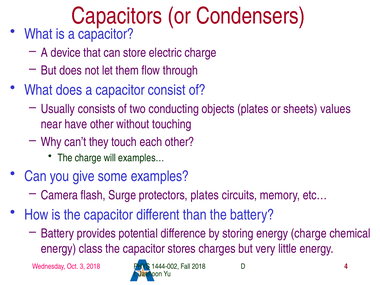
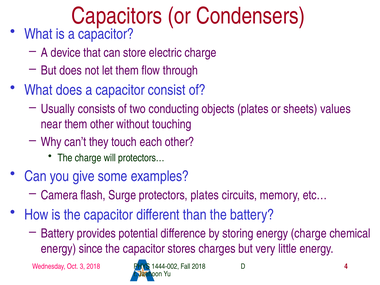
near have: have -> them (76, 124)
examples…: examples… -> protectors… (141, 158)
class: class -> since (91, 249)
